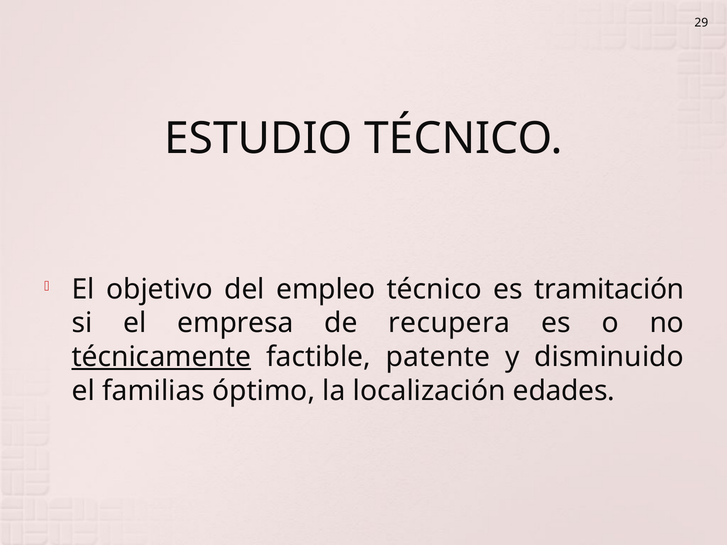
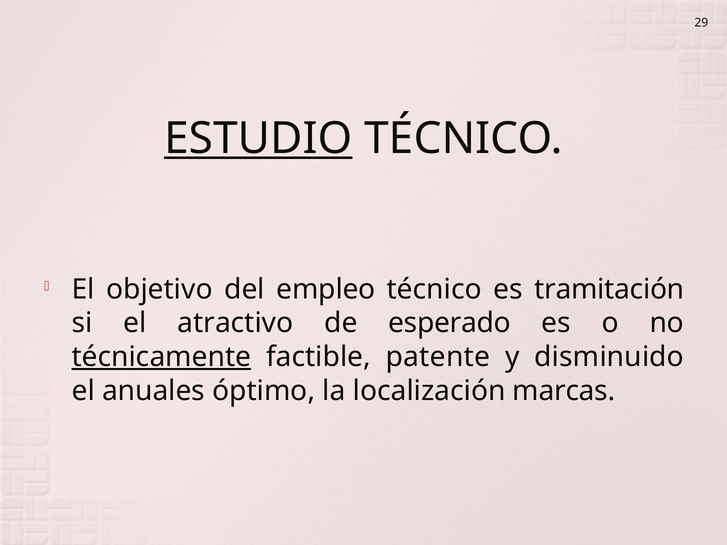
ESTUDIO underline: none -> present (258, 139)
empresa: empresa -> atractivo (235, 323)
recupera: recupera -> esperado (450, 323)
familias: familias -> anuales (154, 391)
edades: edades -> marcas (564, 391)
